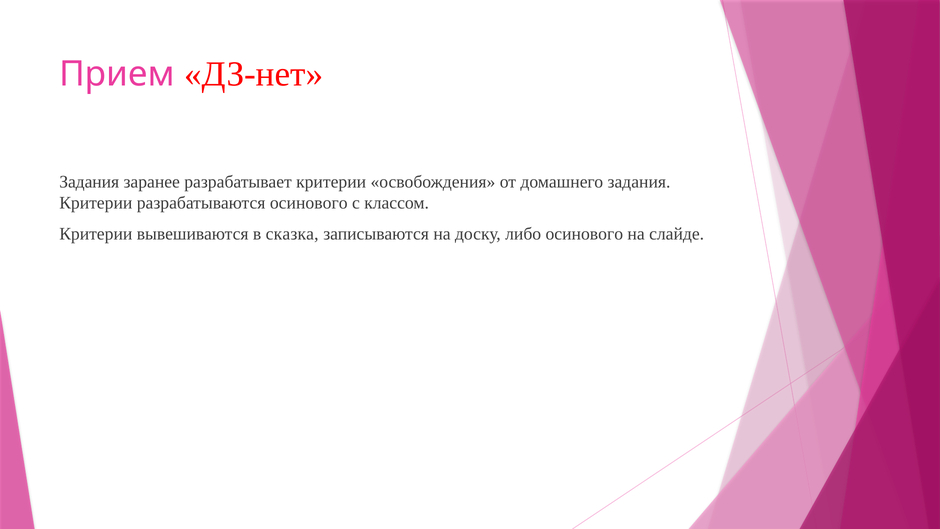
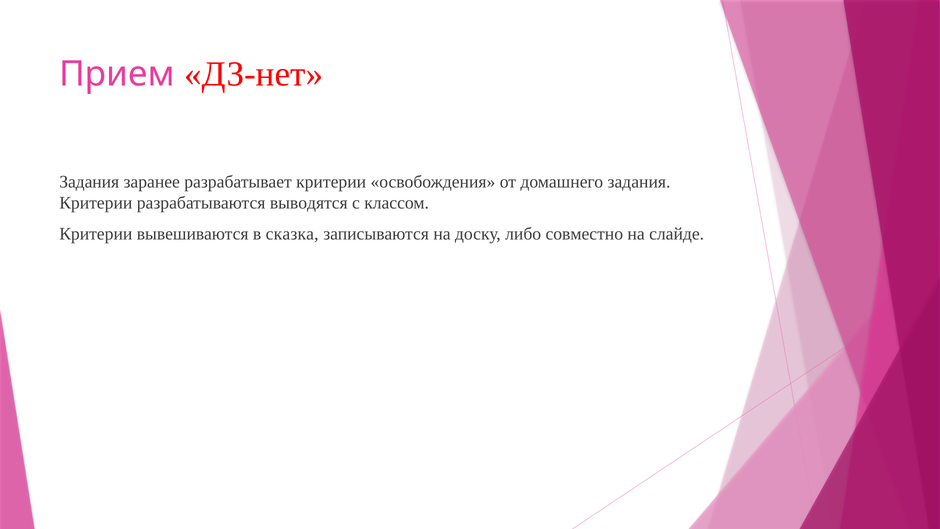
разрабатываются осинового: осинового -> выводятся (309, 203)
либо осинового: осинового -> совместно (584, 234)
